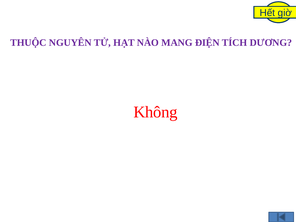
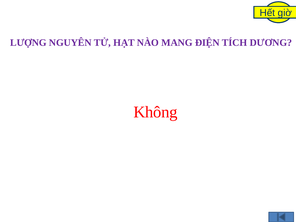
THUỘC: THUỘC -> LƯỢNG (28, 43)
